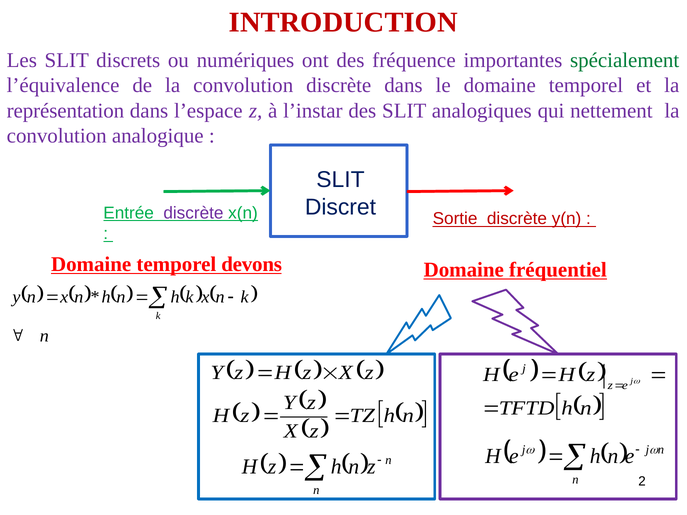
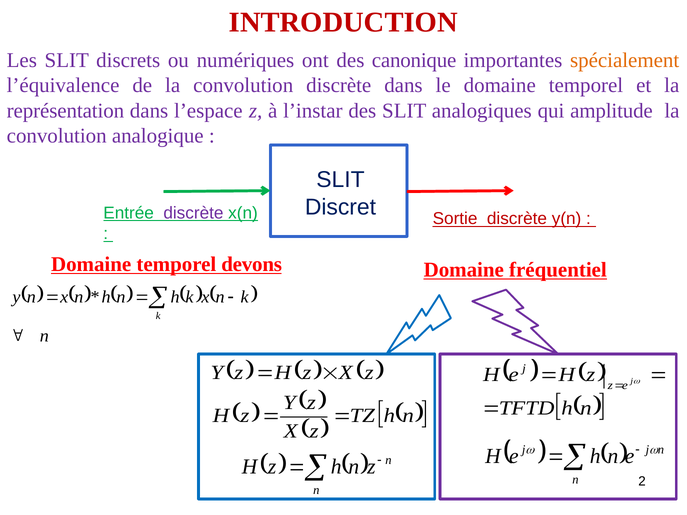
fréquence: fréquence -> canonique (414, 60)
spécialement colour: green -> orange (625, 60)
nettement: nettement -> amplitude (611, 111)
